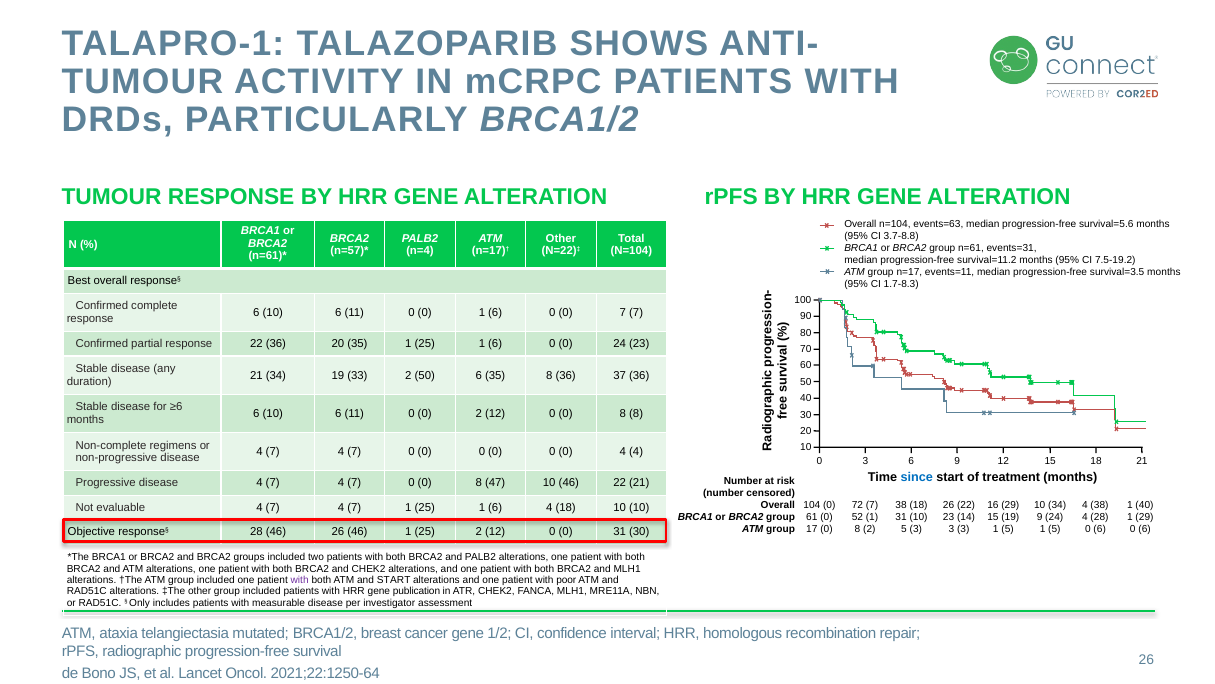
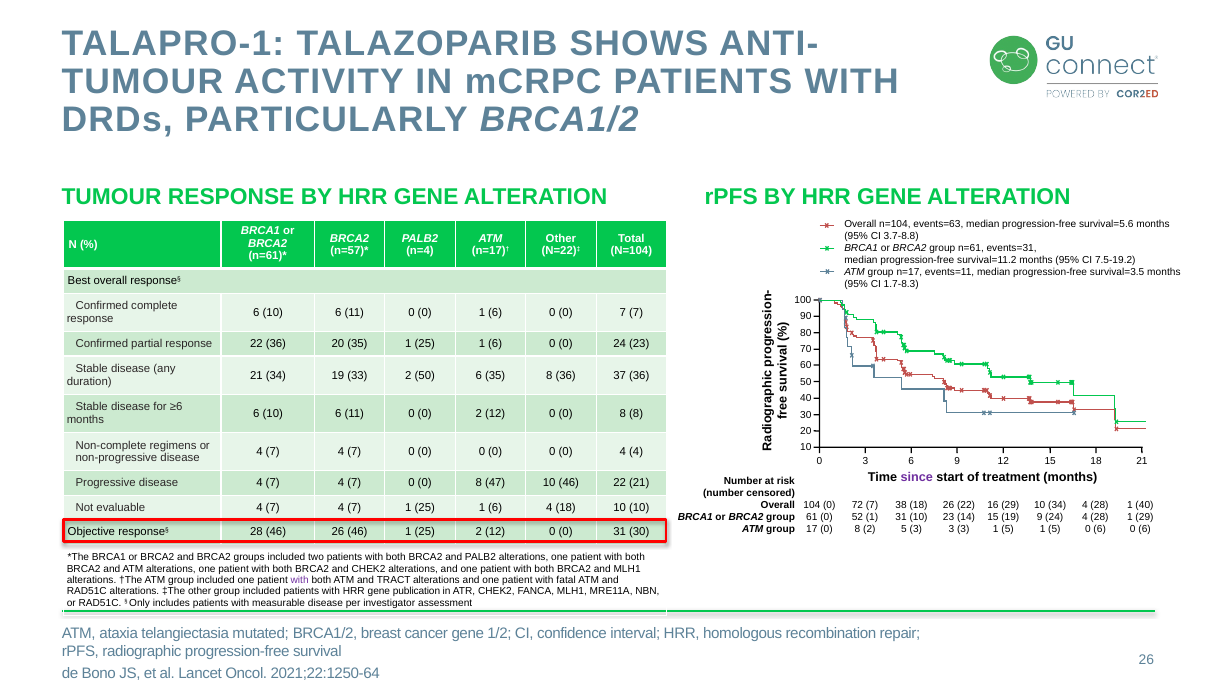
since colour: blue -> purple (917, 477)
38: 38 -> 28 (1100, 505)
and START: START -> TRACT (394, 580)
poor: poor -> fatal (566, 580)
